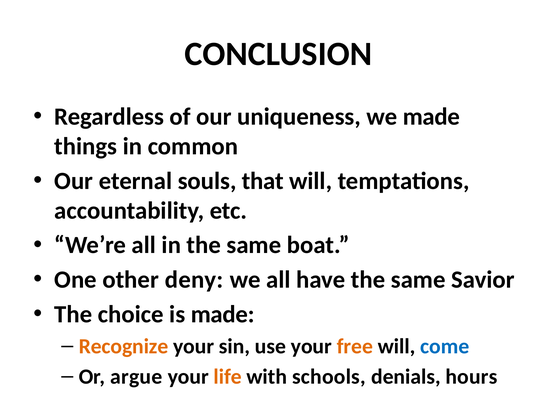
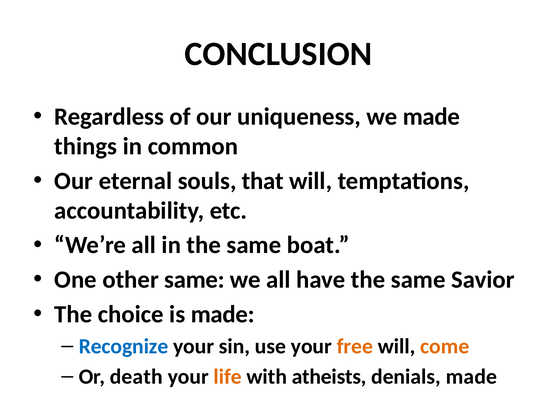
other deny: deny -> same (194, 280)
Recognize colour: orange -> blue (124, 347)
come colour: blue -> orange (445, 347)
argue: argue -> death (136, 377)
schools: schools -> atheists (329, 377)
denials hours: hours -> made (471, 377)
